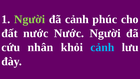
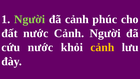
nước Nước: Nước -> Cảnh (69, 33)
cứu nhân: nhân -> nước (40, 47)
cảnh colour: light blue -> yellow (102, 47)
